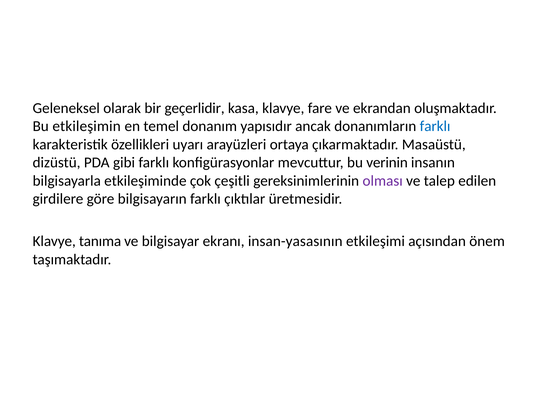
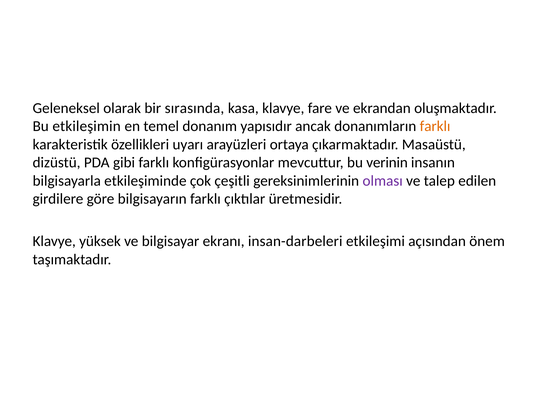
geçerlidir: geçerlidir -> sırasında (194, 108)
farklı colour: blue -> orange (435, 126)
tanıma: tanıma -> yüksek (100, 241)
insan-yasasının: insan-yasasının -> insan-darbeleri (295, 241)
